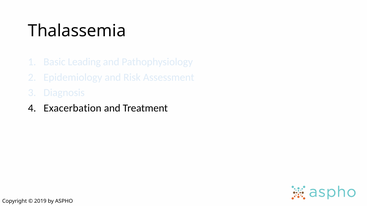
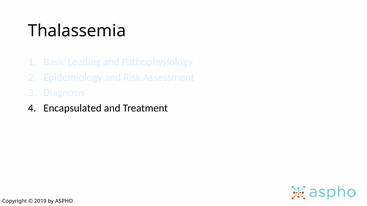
Exacerbation: Exacerbation -> Encapsulated (73, 108)
